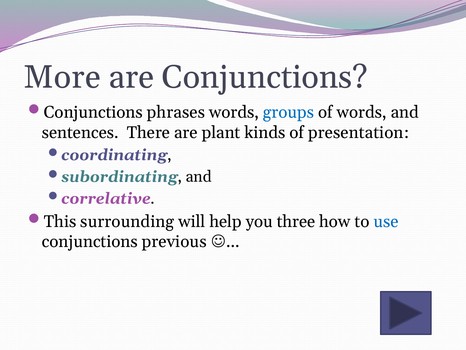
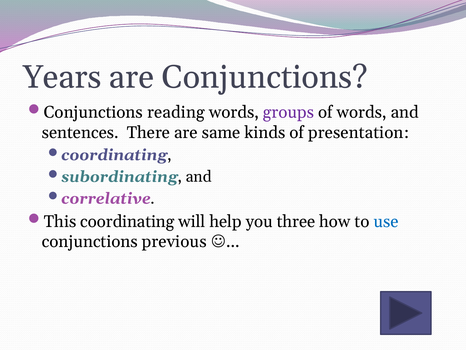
More: More -> Years (62, 77)
phrases: phrases -> reading (176, 112)
groups colour: blue -> purple (289, 112)
plant: plant -> same (221, 132)
This surrounding: surrounding -> coordinating (127, 221)
